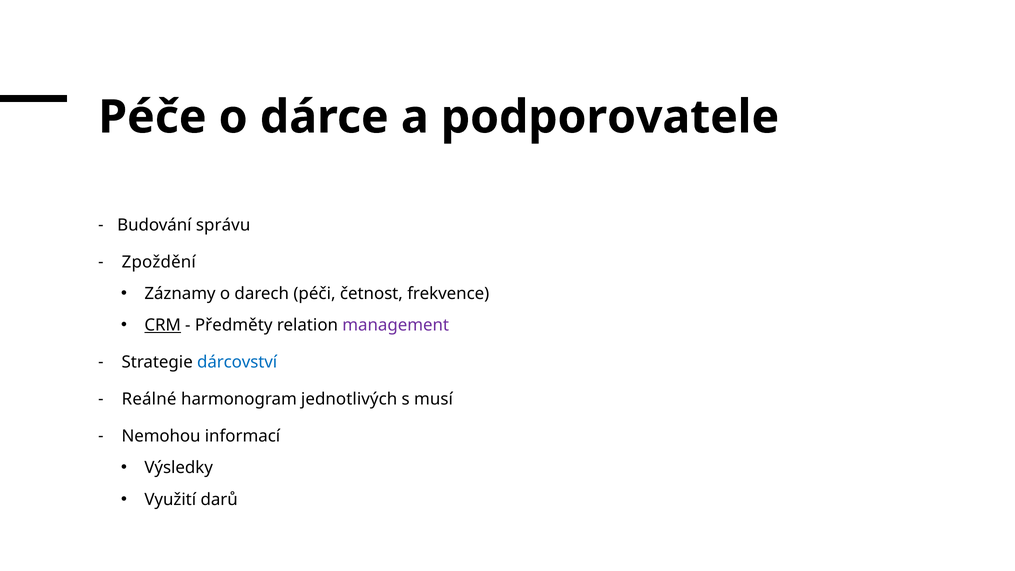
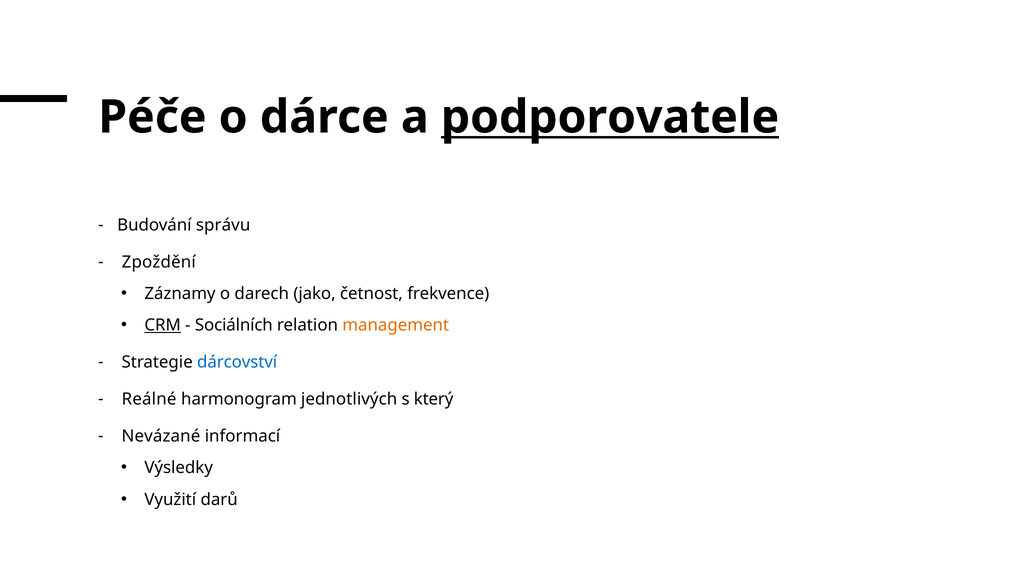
podporovatele underline: none -> present (610, 117)
péči: péči -> jako (315, 294)
Předměty: Předměty -> Sociálních (234, 325)
management colour: purple -> orange (396, 325)
musí: musí -> který (434, 399)
Nemohou: Nemohou -> Nevázané (161, 436)
